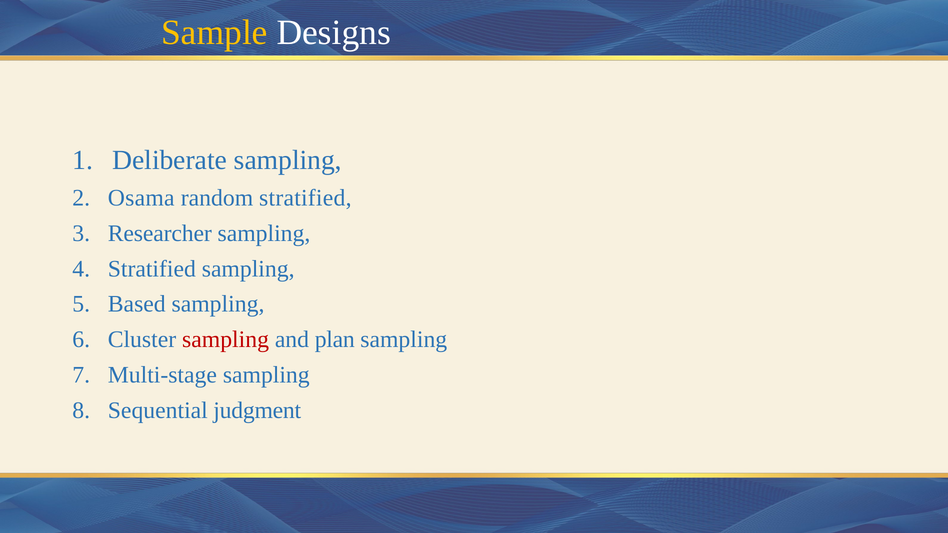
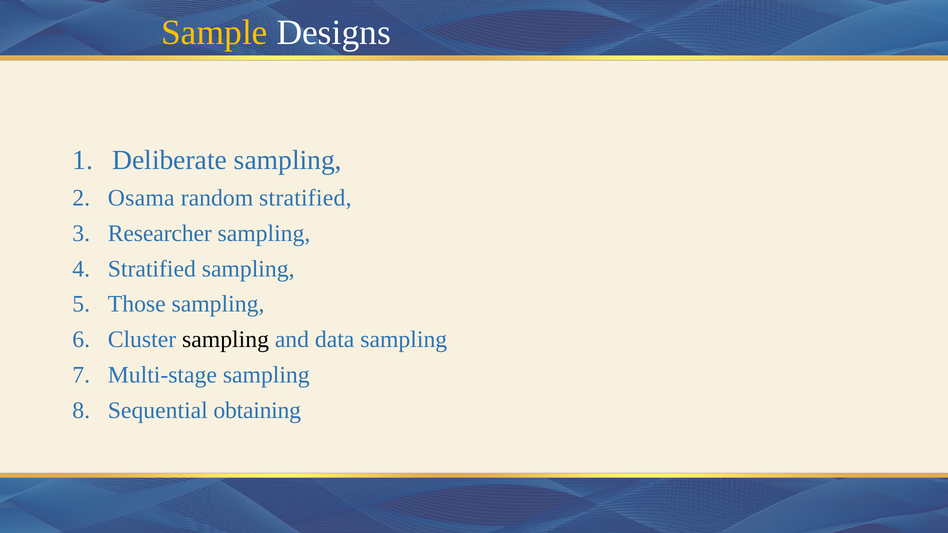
Based: Based -> Those (137, 304)
sampling colour: red -> black (226, 340)
plan: plan -> data (335, 340)
judgment: judgment -> obtaining (257, 411)
